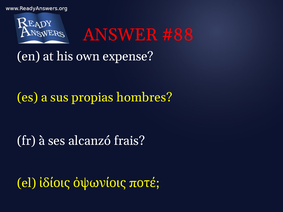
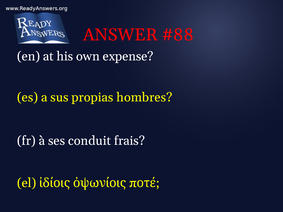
alcanzó: alcanzó -> conduit (90, 141)
